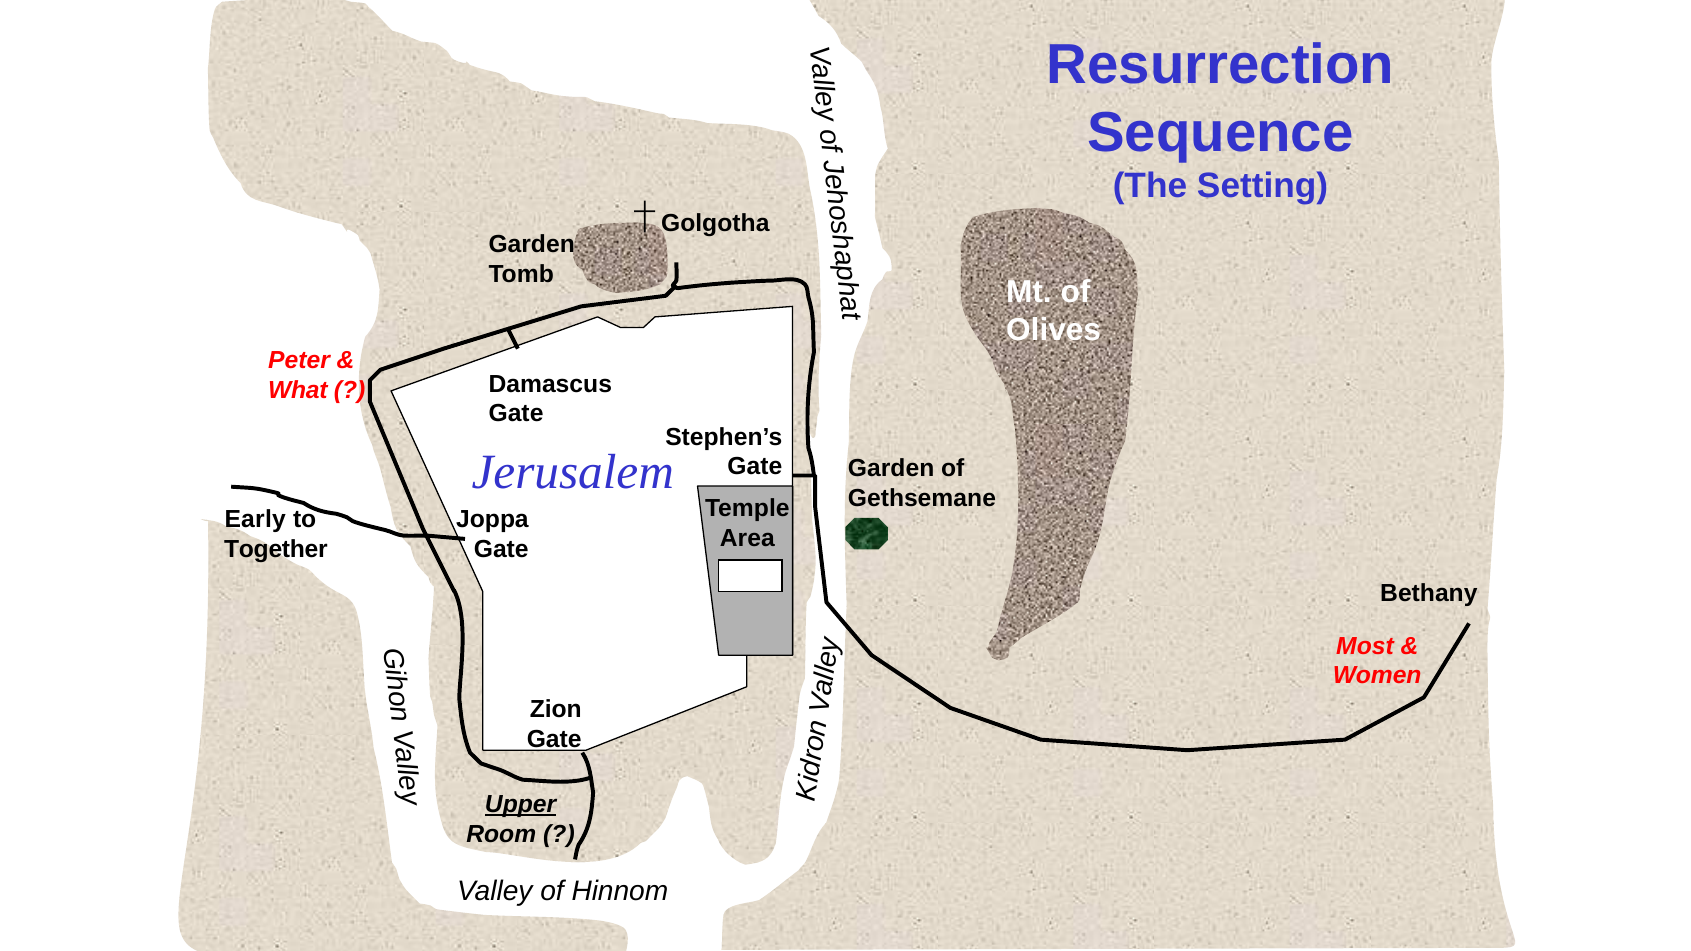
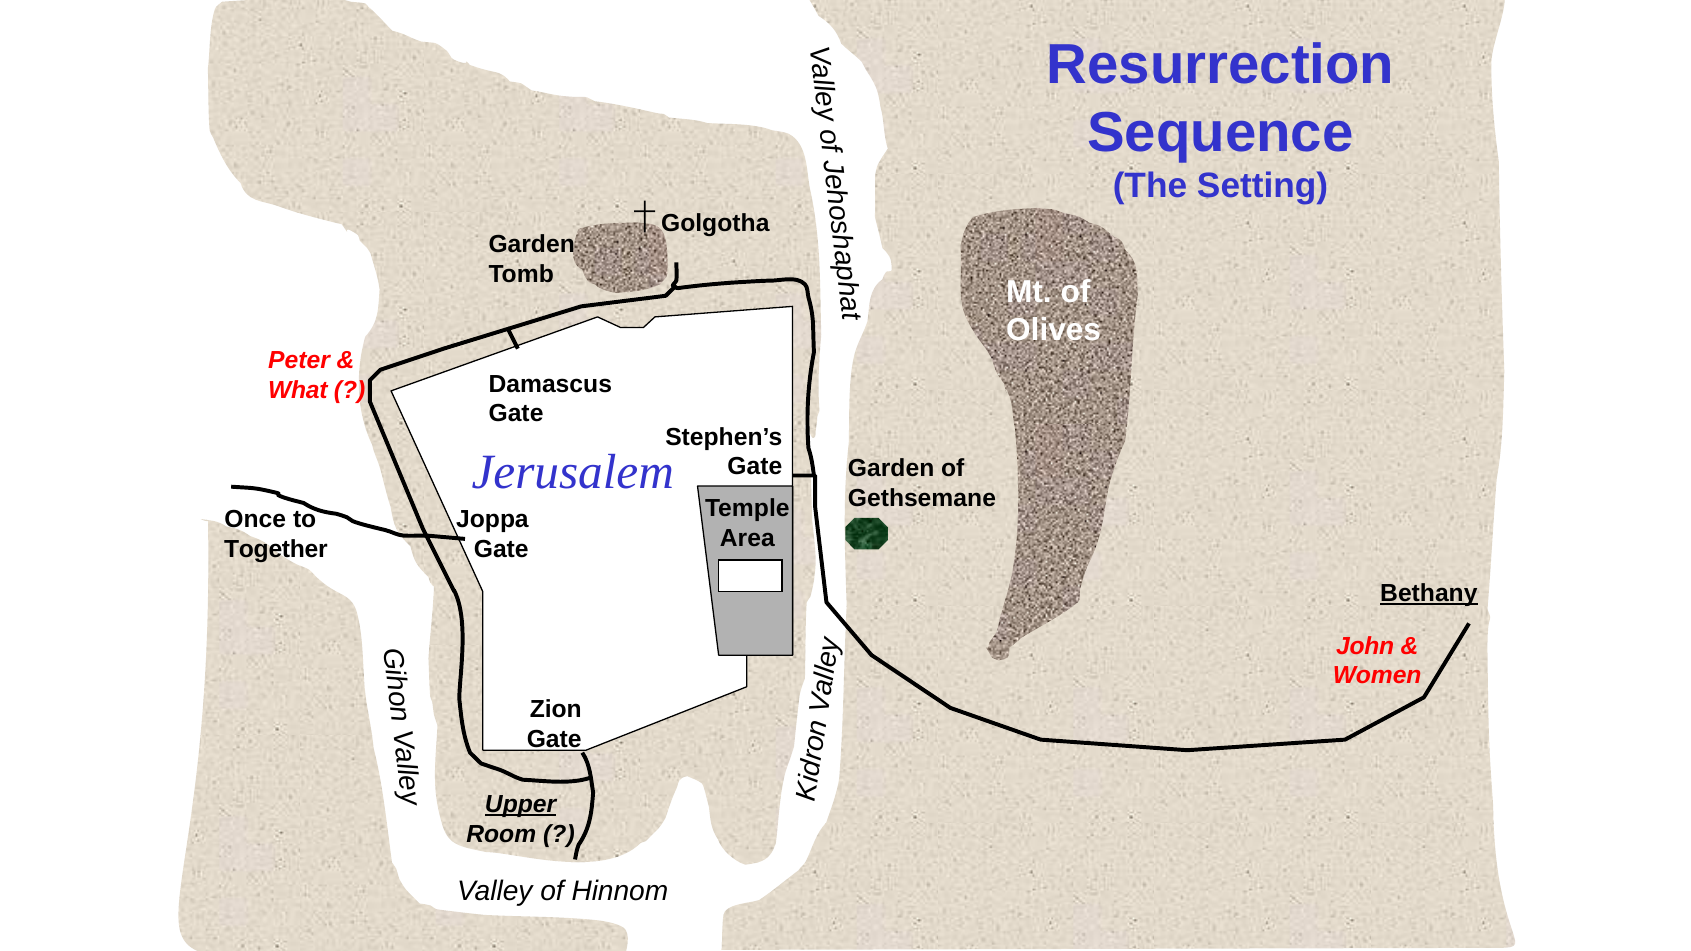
Early: Early -> Once (255, 519)
Bethany underline: none -> present (1429, 593)
Most: Most -> John (1365, 646)
